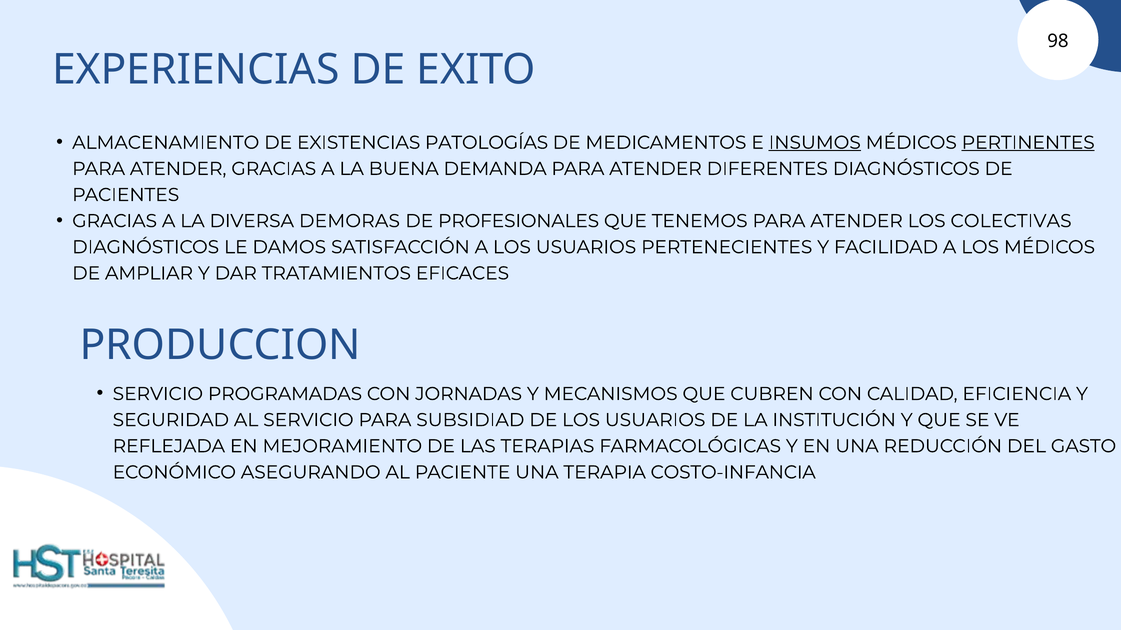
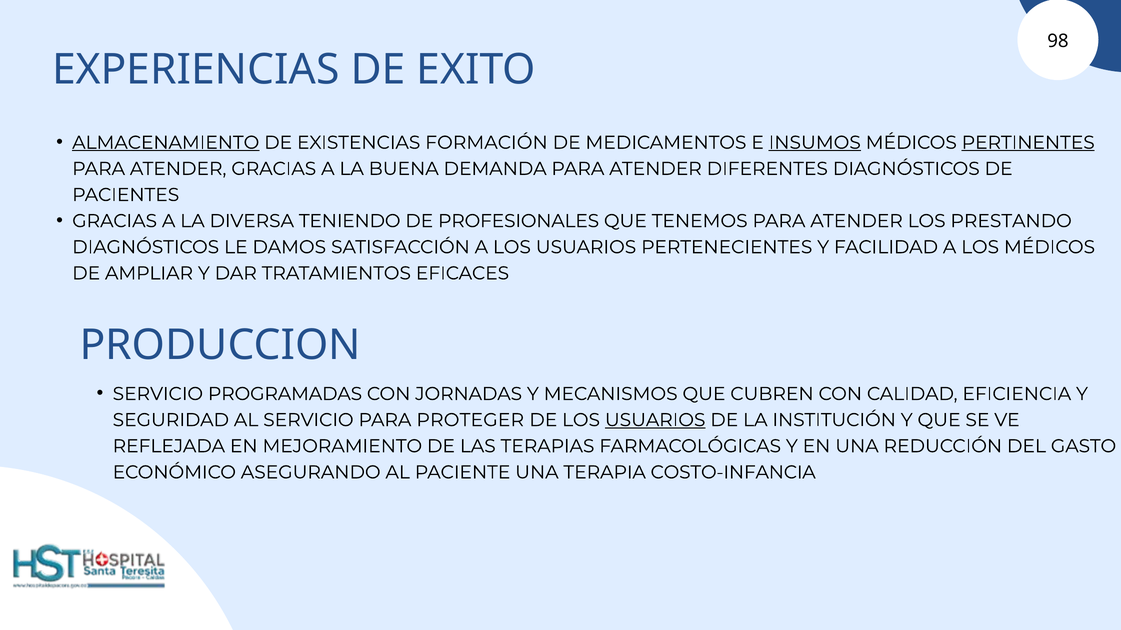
ALMACENAMIENTO underline: none -> present (166, 143)
PATOLOGÍAS: PATOLOGÍAS -> FORMACIÓN (486, 143)
DEMORAS: DEMORAS -> TENIENDO (350, 221)
COLECTIVAS: COLECTIVAS -> PRESTANDO (1011, 221)
SUBSIDIAD: SUBSIDIAD -> PROTEGER (470, 420)
USUARIOS underline: none -> present (655, 420)
